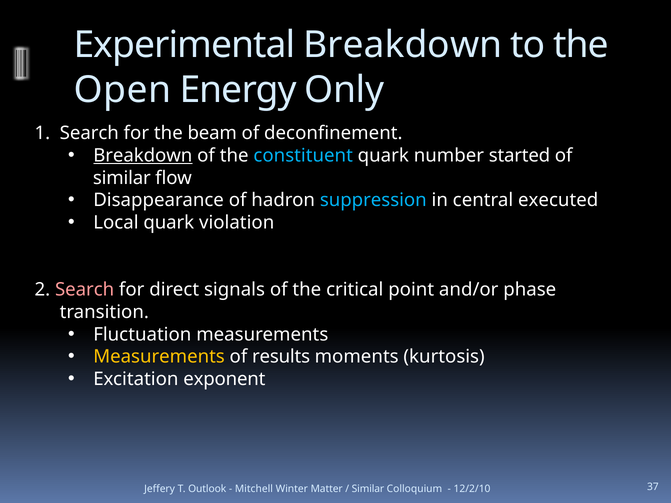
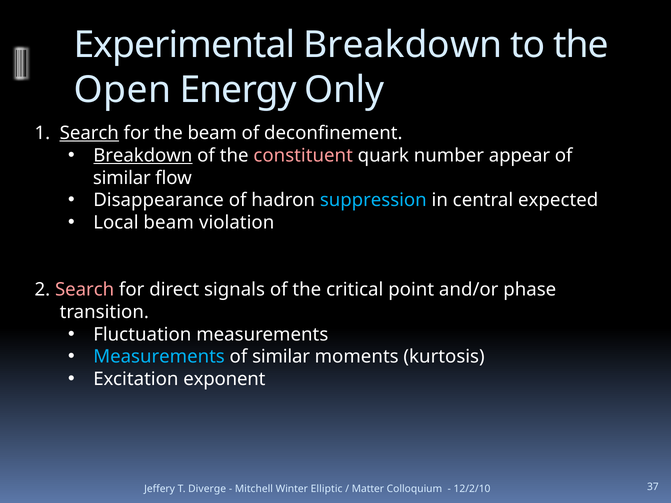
Search underline: none -> present (89, 133)
constituent colour: light blue -> pink (303, 156)
started: started -> appear (519, 156)
executed: executed -> expected (558, 200)
Local quark: quark -> beam (169, 223)
Measurements colour: yellow -> light blue (159, 357)
results: results -> similar (281, 357)
Outlook: Outlook -> Diverge (207, 489)
Matter: Matter -> Elliptic (327, 489)
Similar: Similar -> Matter (368, 489)
